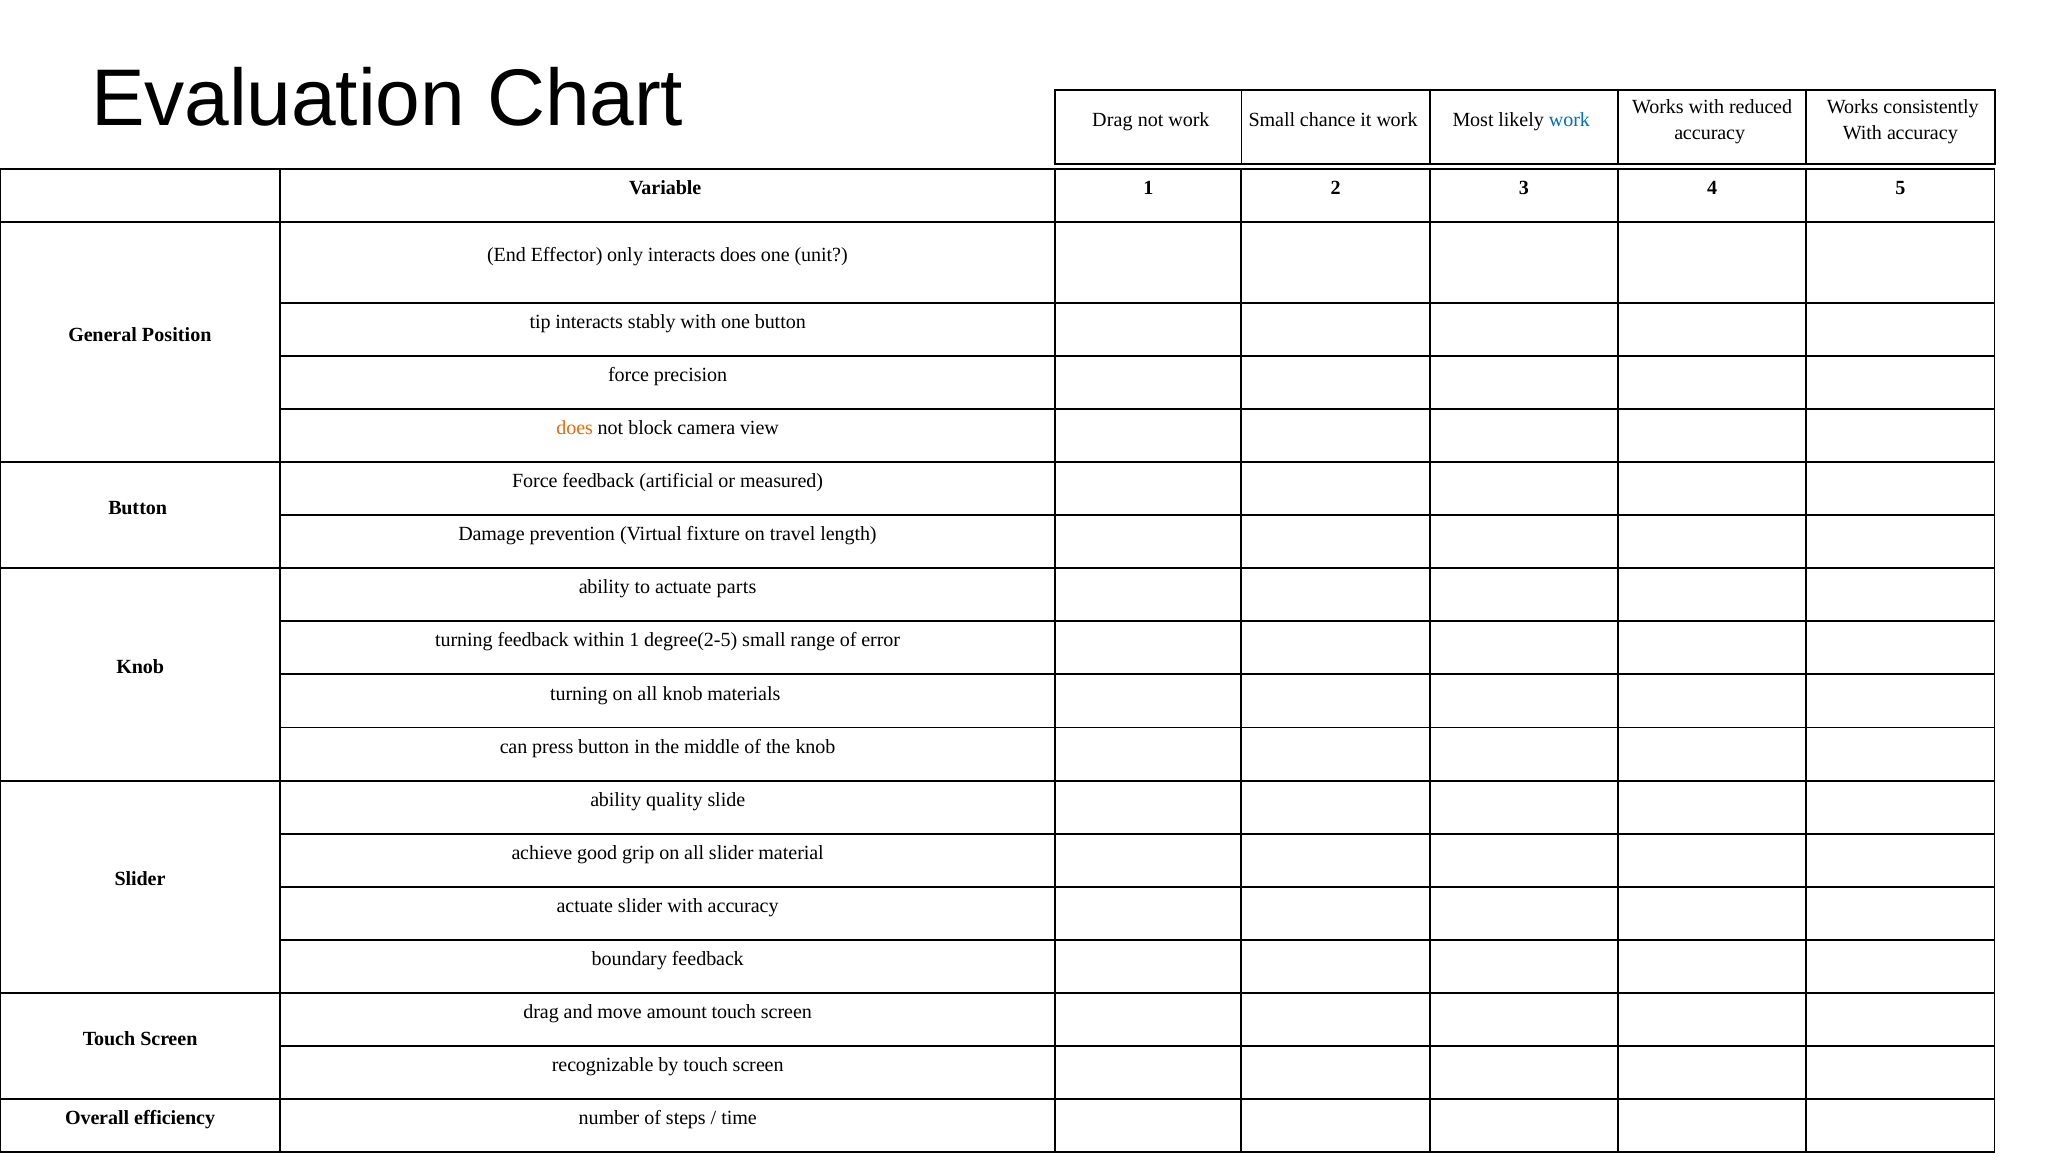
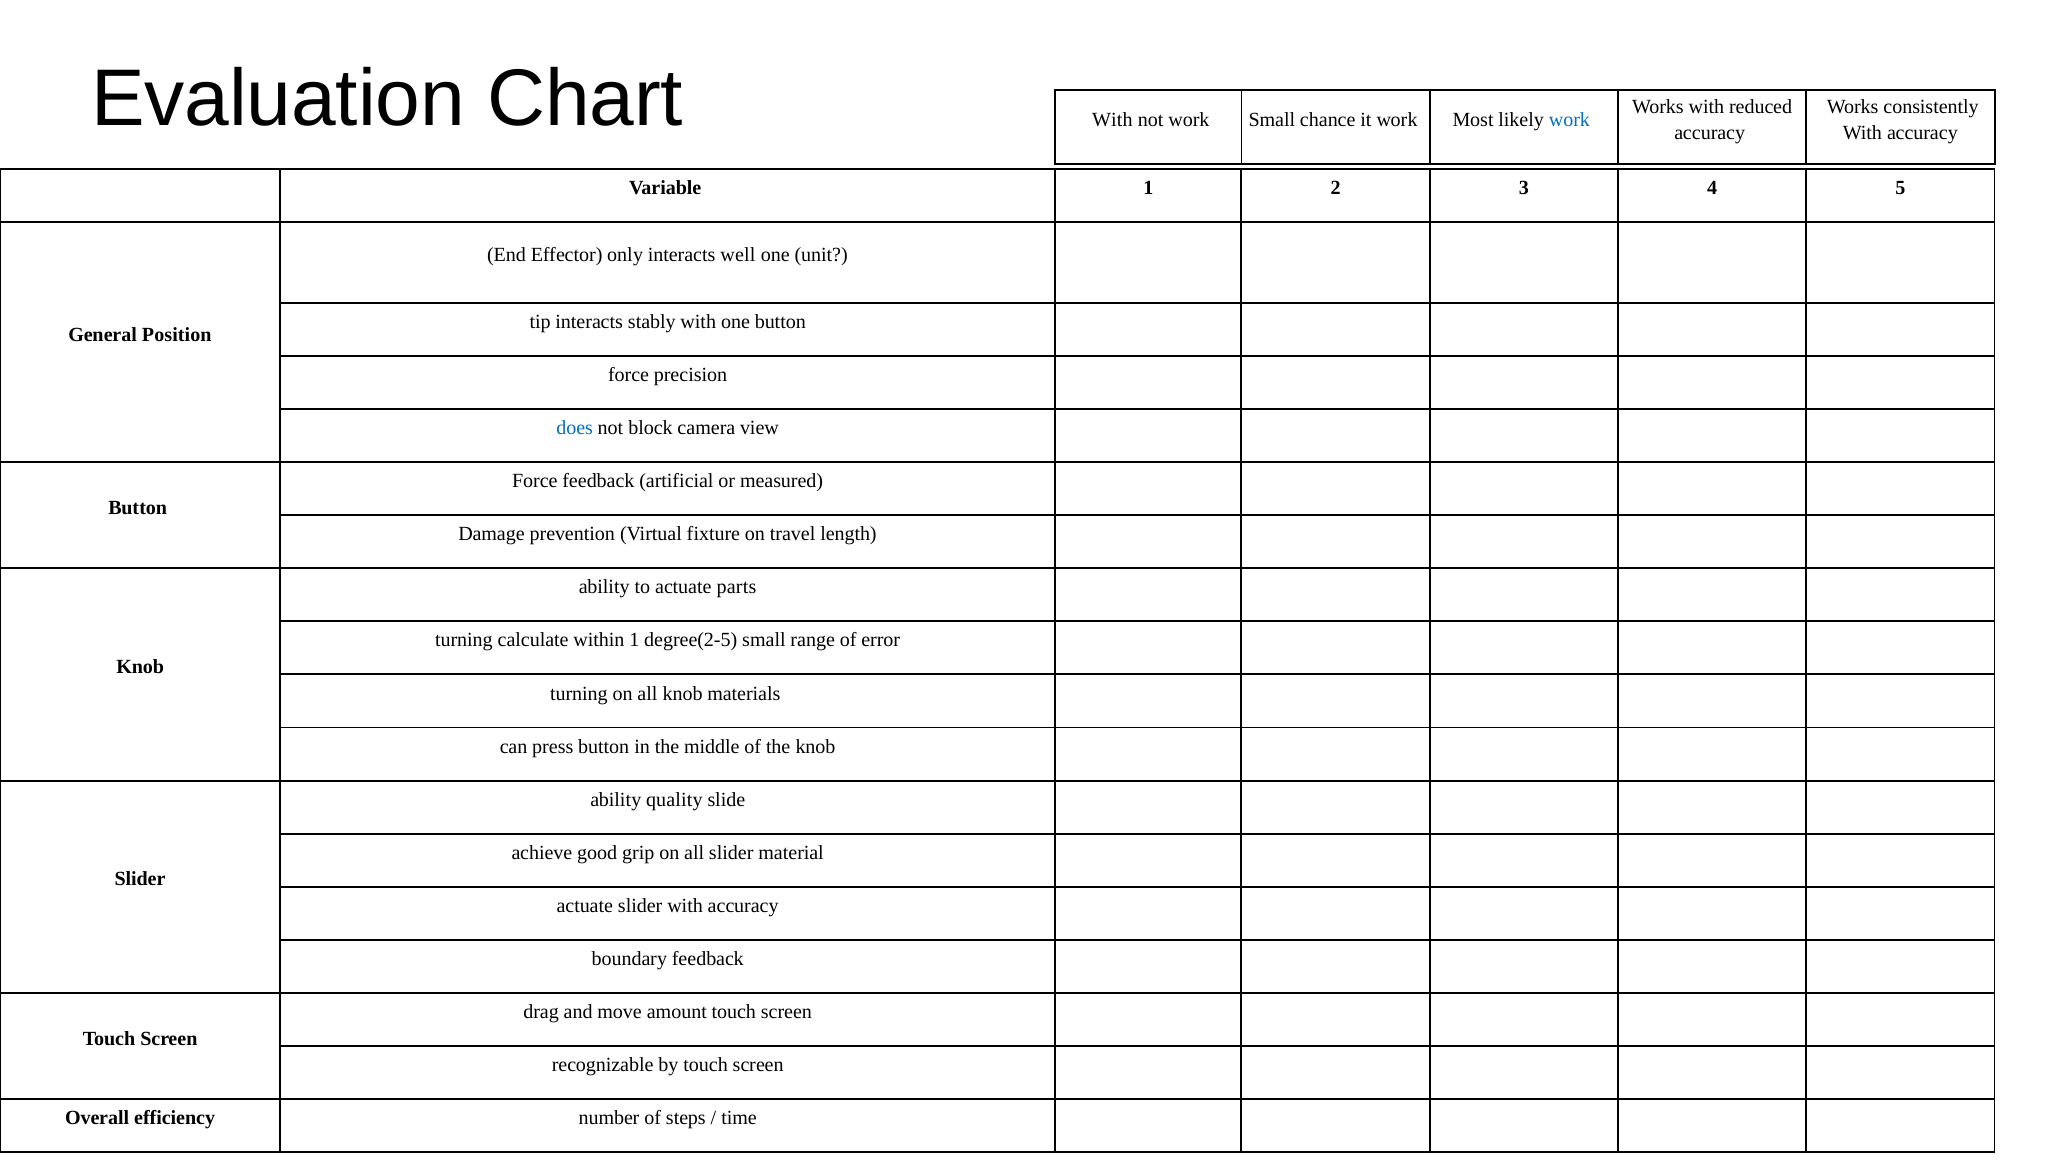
Drag: Drag -> With (1112, 120)
interacts does: does -> well (738, 255)
does colour: orange -> blue (575, 428)
turning feedback: feedback -> calculate (533, 640)
